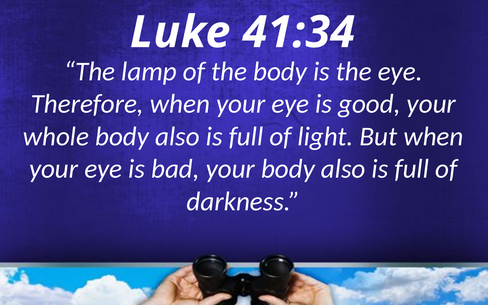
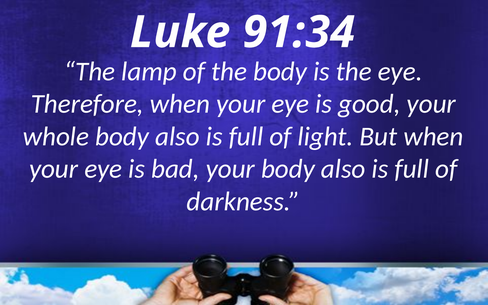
41:34: 41:34 -> 91:34 (299, 32)
